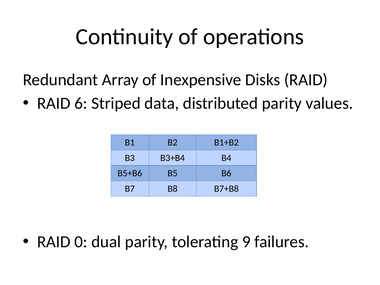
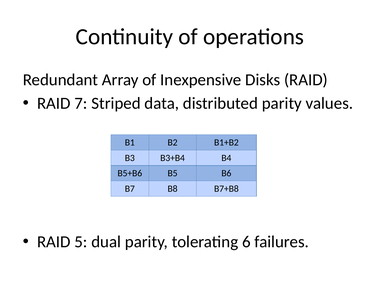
6: 6 -> 7 (81, 103)
0: 0 -> 5 (81, 242)
9: 9 -> 6 (246, 242)
